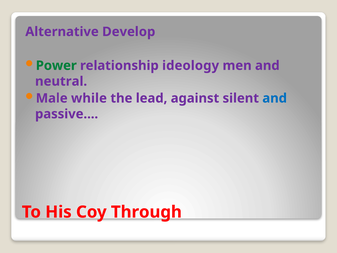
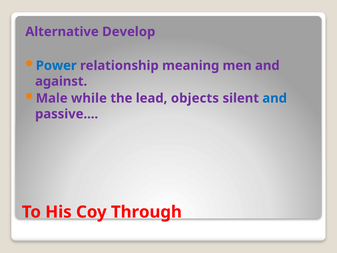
Power colour: green -> blue (56, 66)
ideology: ideology -> meaning (191, 66)
neutral: neutral -> against (61, 81)
against: against -> objects (195, 98)
